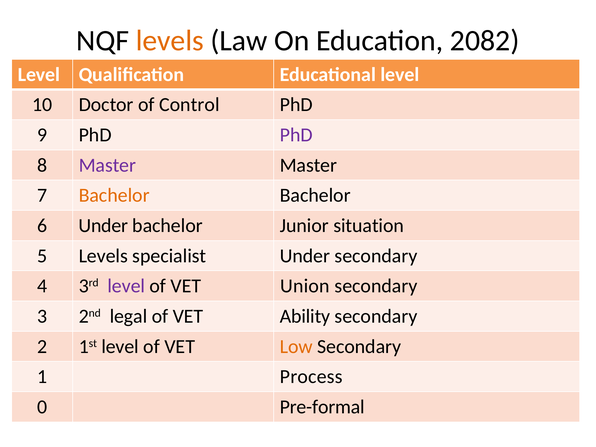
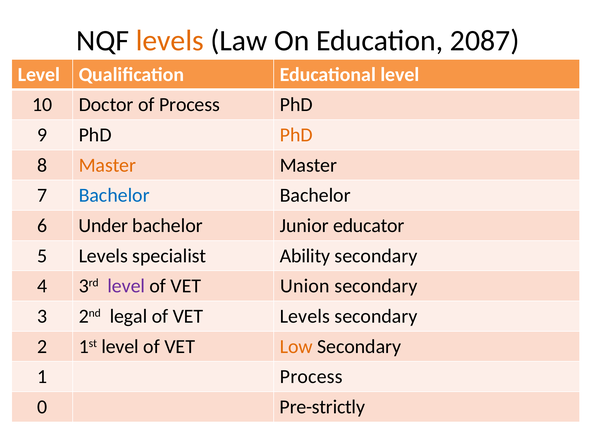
2082: 2082 -> 2087 (485, 41)
of Control: Control -> Process (189, 105)
PhD colour: purple -> orange (296, 135)
Master colour: purple -> orange (107, 165)
Bachelor colour: orange -> blue (114, 195)
situation: situation -> educator (369, 226)
specialist Under: Under -> Ability (305, 256)
VET Ability: Ability -> Levels (305, 316)
Pre-formal: Pre-formal -> Pre-strictly (322, 407)
